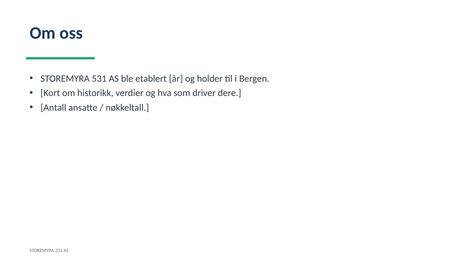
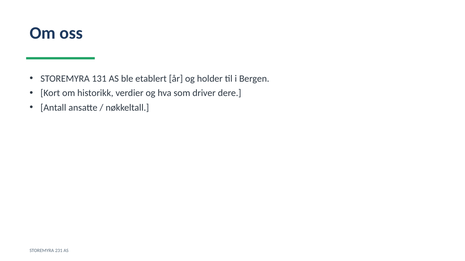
531: 531 -> 131 (99, 79)
